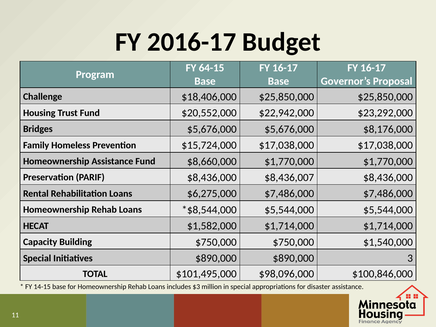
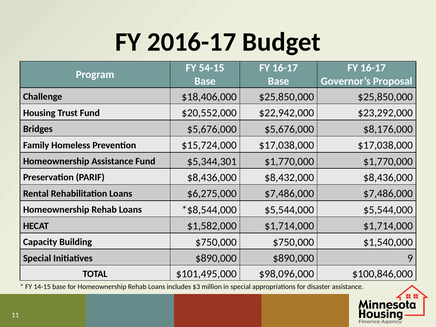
64-15: 64-15 -> 54-15 (212, 68)
$8,660,000: $8,660,000 -> $5,344,301 (212, 161)
$8,436,007: $8,436,007 -> $8,432,000 (289, 178)
3: 3 -> 9 (410, 258)
